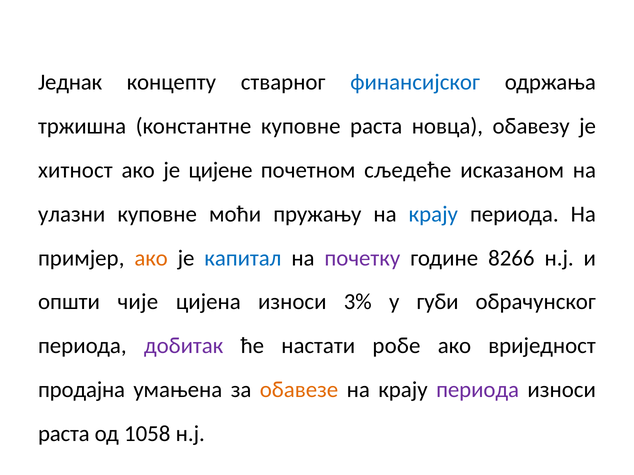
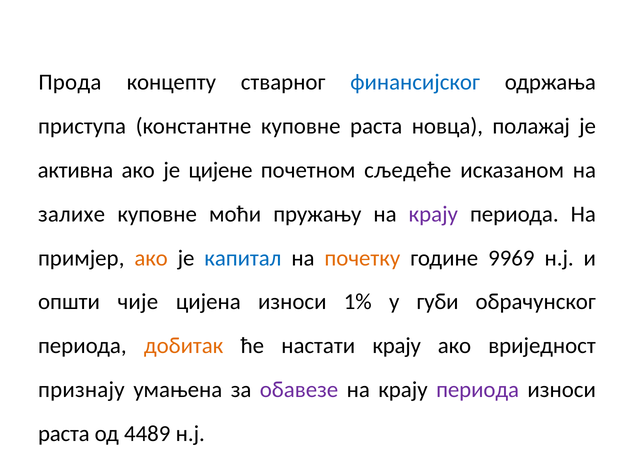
Једнак: Једнак -> Прода (70, 83)
тржишна: тржишна -> приступа (82, 126)
обавезу: обавезу -> полажај (531, 126)
хитност: хитност -> активна (76, 170)
улазни: улазни -> залихе (72, 214)
крају colour: blue -> purple (433, 214)
почетку colour: purple -> orange (362, 258)
8266: 8266 -> 9969 (511, 258)
3%: 3% -> 1% (358, 302)
добитак colour: purple -> orange (184, 346)
настати робе: робе -> крају (397, 346)
продајна: продајна -> признају (81, 390)
обавезе colour: orange -> purple (299, 390)
1058: 1058 -> 4489 (147, 434)
